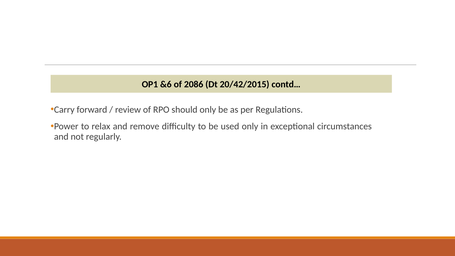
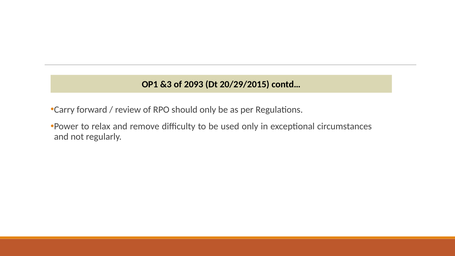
&6: &6 -> &3 (166, 84)
2086: 2086 -> 2093 (194, 84)
20/42/2015: 20/42/2015 -> 20/29/2015 (245, 84)
